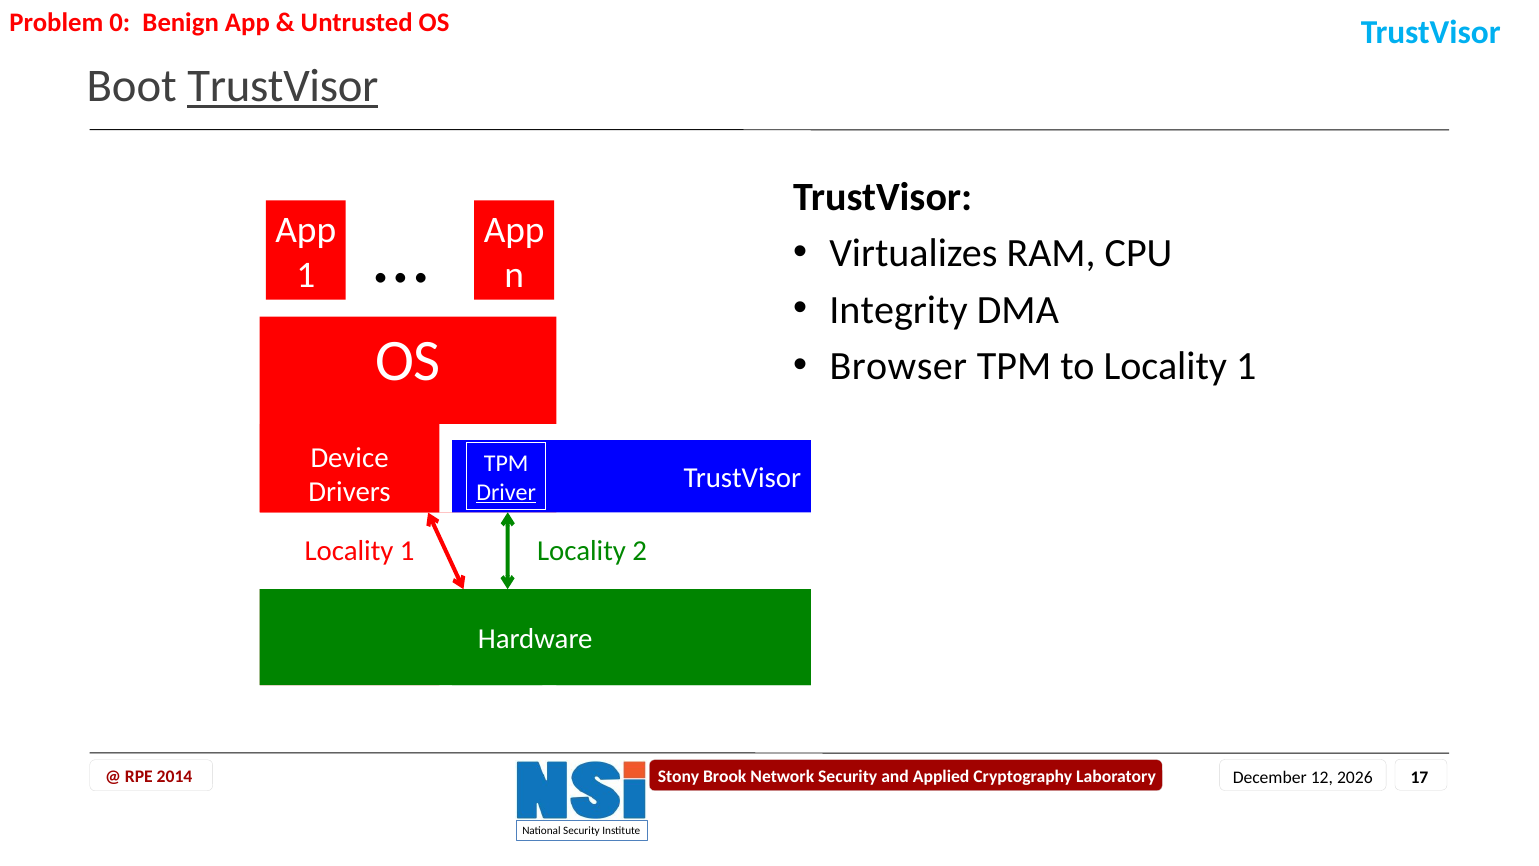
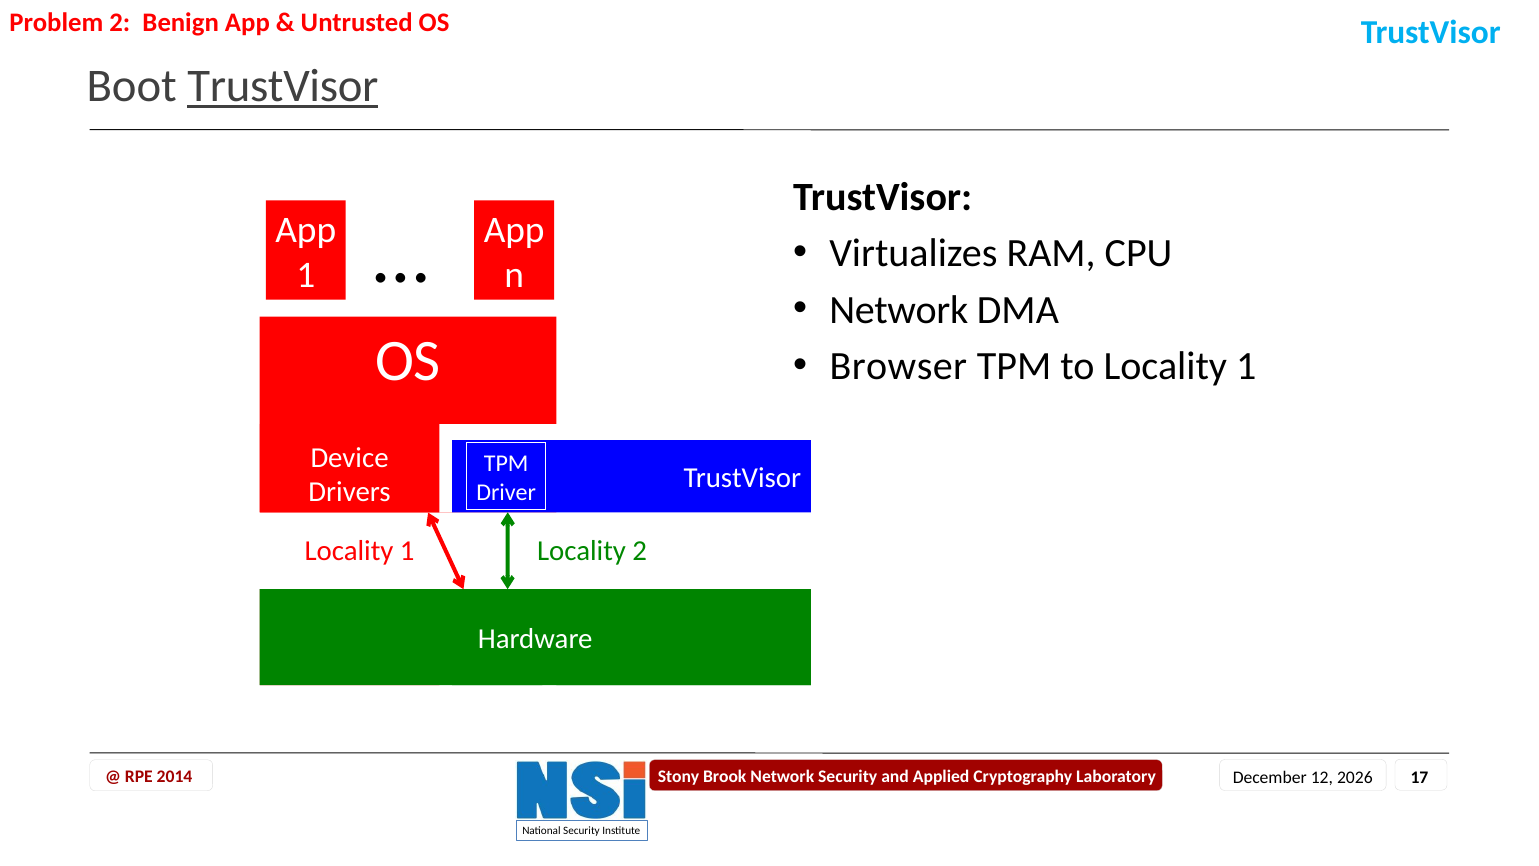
Problem 0: 0 -> 2 (120, 23)
Integrity: Integrity -> Network (899, 310)
Driver underline: present -> none (506, 492)
